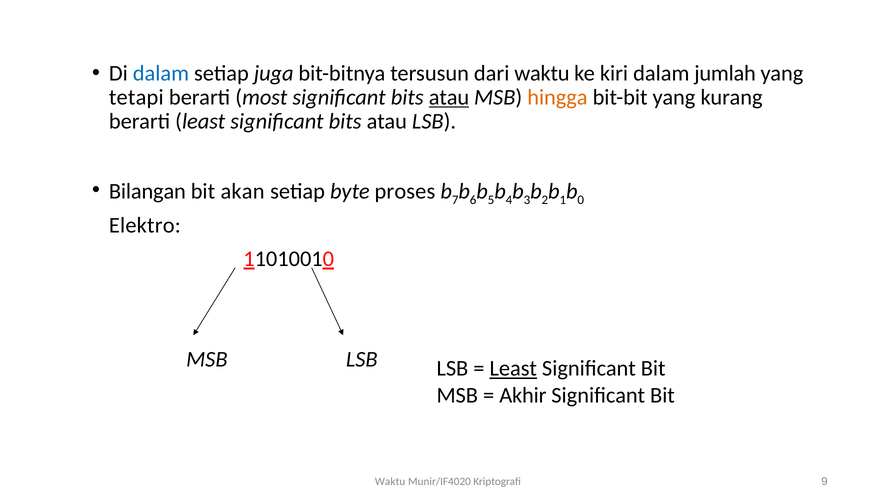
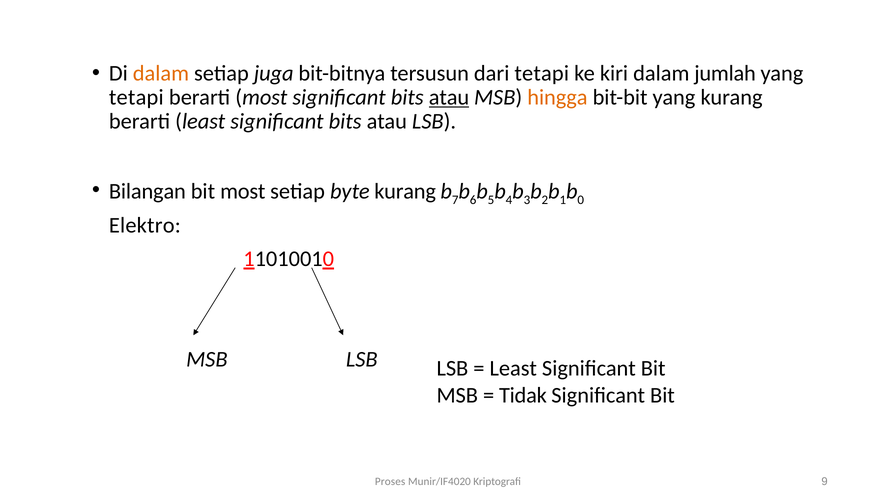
dalam colour: blue -> orange (161, 73)
dari waktu: waktu -> tetapi (542, 73)
bit akan: akan -> most (243, 191)
byte proses: proses -> kurang (405, 191)
Least underline: present -> none (513, 368)
Akhir: Akhir -> Tidak (523, 395)
Waktu: Waktu -> Proses (390, 481)
